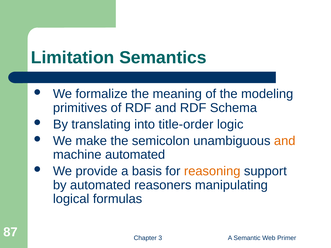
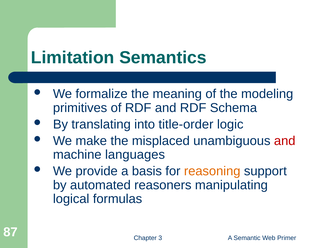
semicolon: semicolon -> misplaced (161, 141)
and colour: orange -> red (285, 141)
machine automated: automated -> languages (135, 155)
